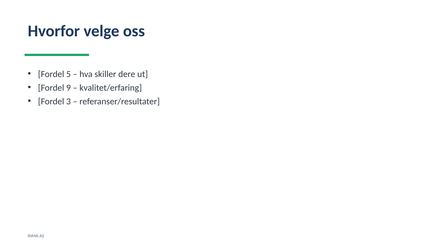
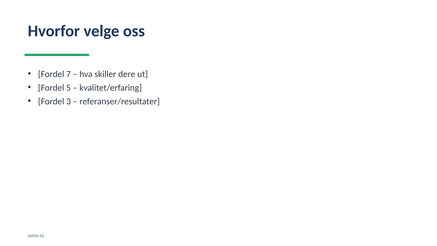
5: 5 -> 7 (69, 74)
9: 9 -> 5 (69, 88)
